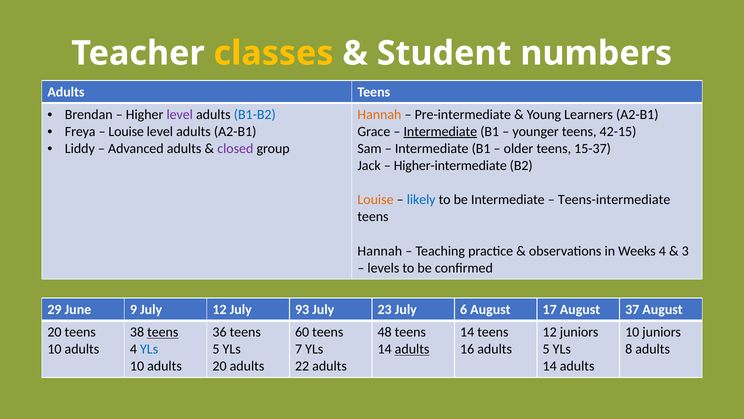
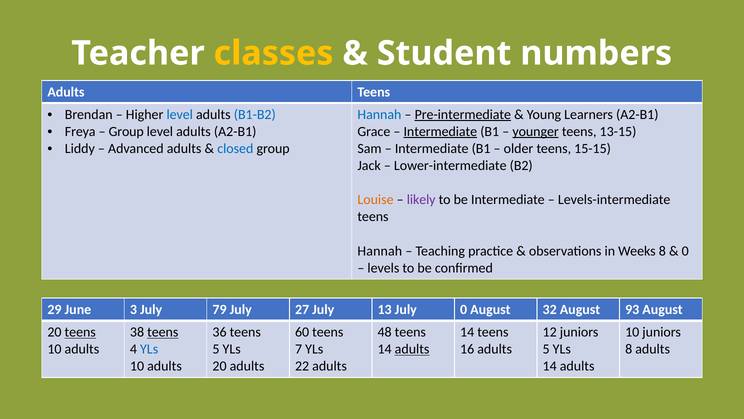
level colour: purple -> blue (180, 114)
Hannah colour: orange -> blue (379, 114)
Pre-intermediate underline: none -> present (463, 114)
Louise: Louise -> Group (126, 131)
younger underline: none -> present (536, 131)
42-15: 42-15 -> 13-15 (618, 131)
closed colour: purple -> blue (235, 149)
15-37: 15-37 -> 15-15 (593, 149)
Higher-intermediate: Higher-intermediate -> Lower-intermediate (450, 166)
likely colour: blue -> purple (421, 200)
Teens-intermediate: Teens-intermediate -> Levels-intermediate (614, 200)
Weeks 4: 4 -> 8 (662, 251)
3: 3 -> 0 (685, 251)
9: 9 -> 3 (133, 309)
July 12: 12 -> 79 (220, 309)
93: 93 -> 27 (302, 309)
23: 23 -> 13 (385, 309)
July 6: 6 -> 0 (464, 309)
17: 17 -> 32 (550, 309)
37: 37 -> 93 (632, 309)
teens underline: none -> present (80, 332)
